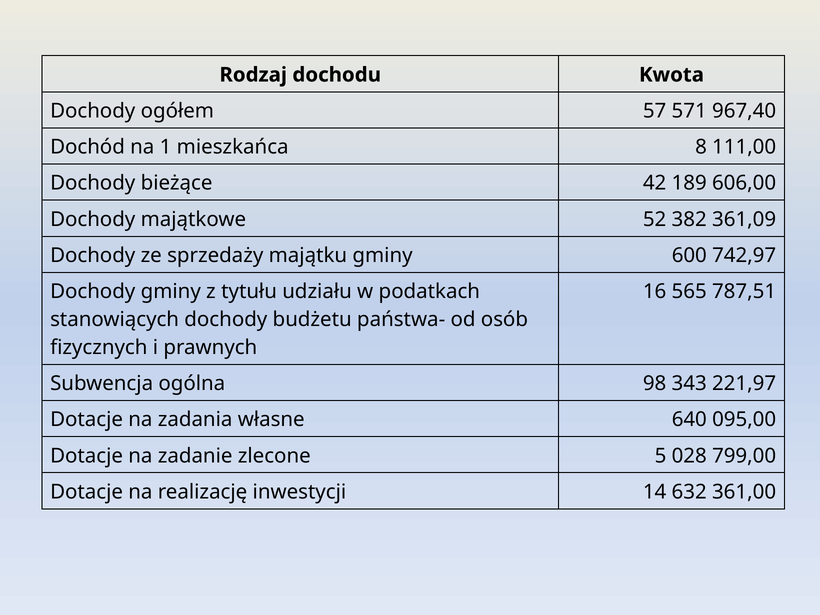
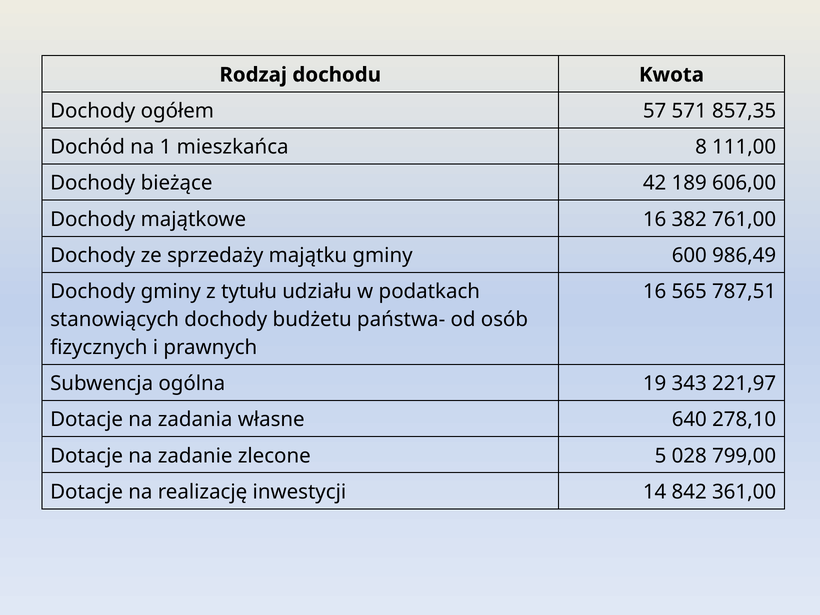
967,40: 967,40 -> 857,35 (744, 111)
majątkowe 52: 52 -> 16 (655, 219)
361,09: 361,09 -> 761,00 (744, 219)
742,97: 742,97 -> 986,49 (744, 255)
98: 98 -> 19 (655, 384)
095,00: 095,00 -> 278,10 (744, 420)
632: 632 -> 842 (689, 492)
